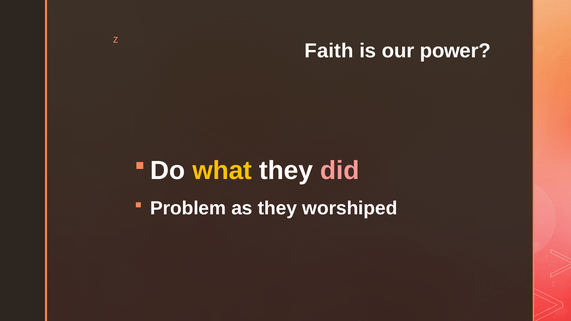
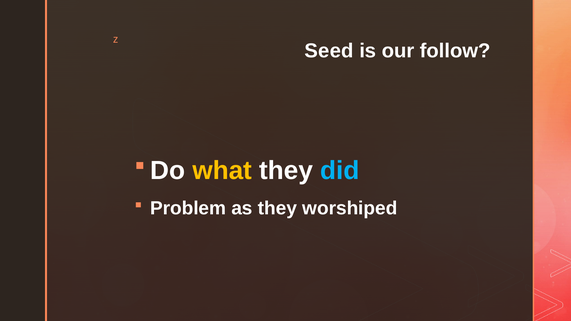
Faith: Faith -> Seed (329, 51)
power: power -> follow (455, 51)
did colour: pink -> light blue (340, 171)
